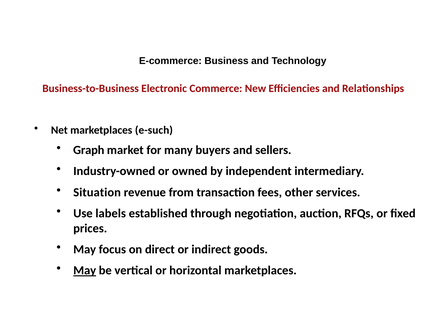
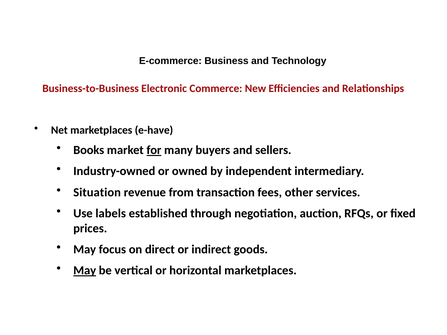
e-such: e-such -> e-have (154, 130)
Graph: Graph -> Books (89, 150)
for underline: none -> present (154, 150)
